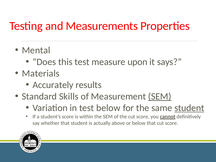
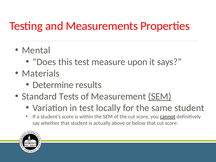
Accurately: Accurately -> Determine (53, 85)
Skills: Skills -> Tests (69, 96)
test below: below -> locally (108, 108)
student underline: present -> none (189, 108)
